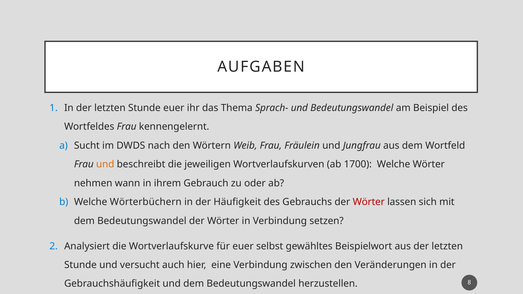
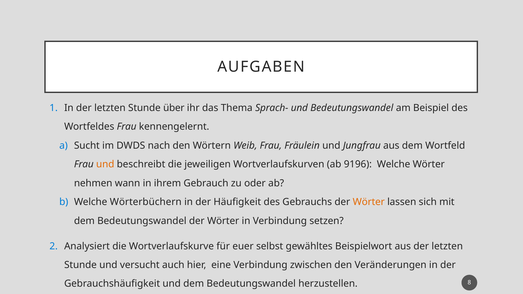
Stunde euer: euer -> über (174, 108)
1700: 1700 -> 9196 (358, 164)
Wörter colour: red -> orange (369, 202)
